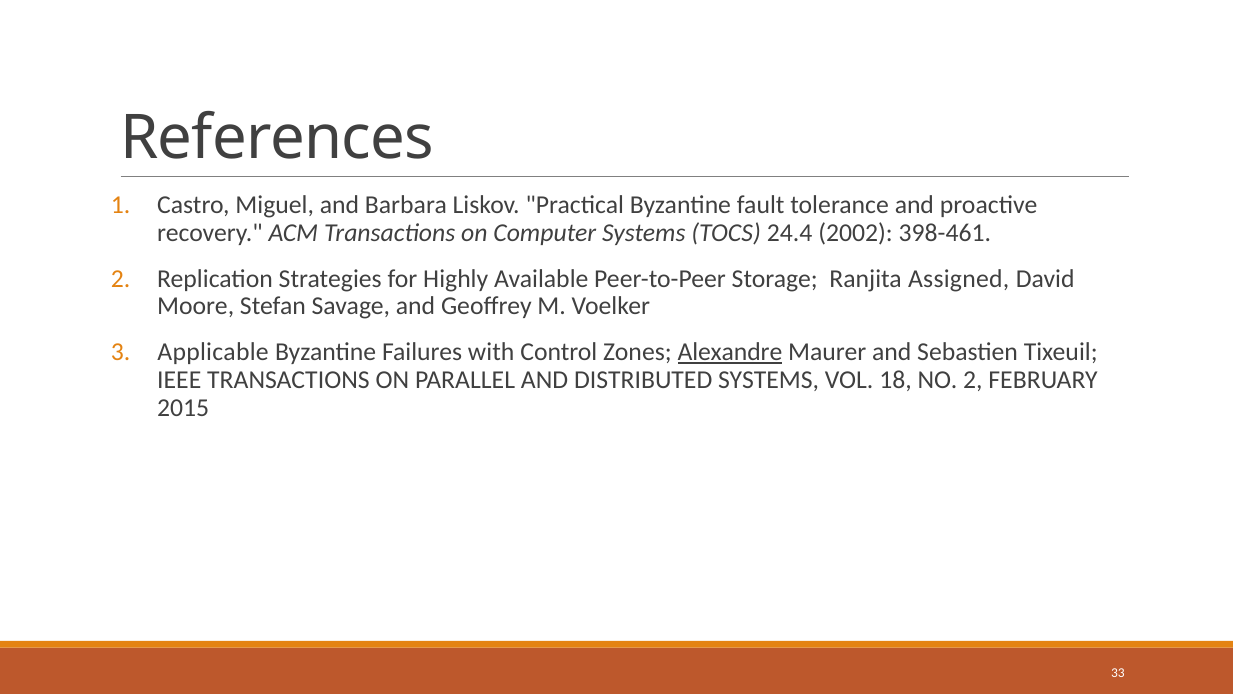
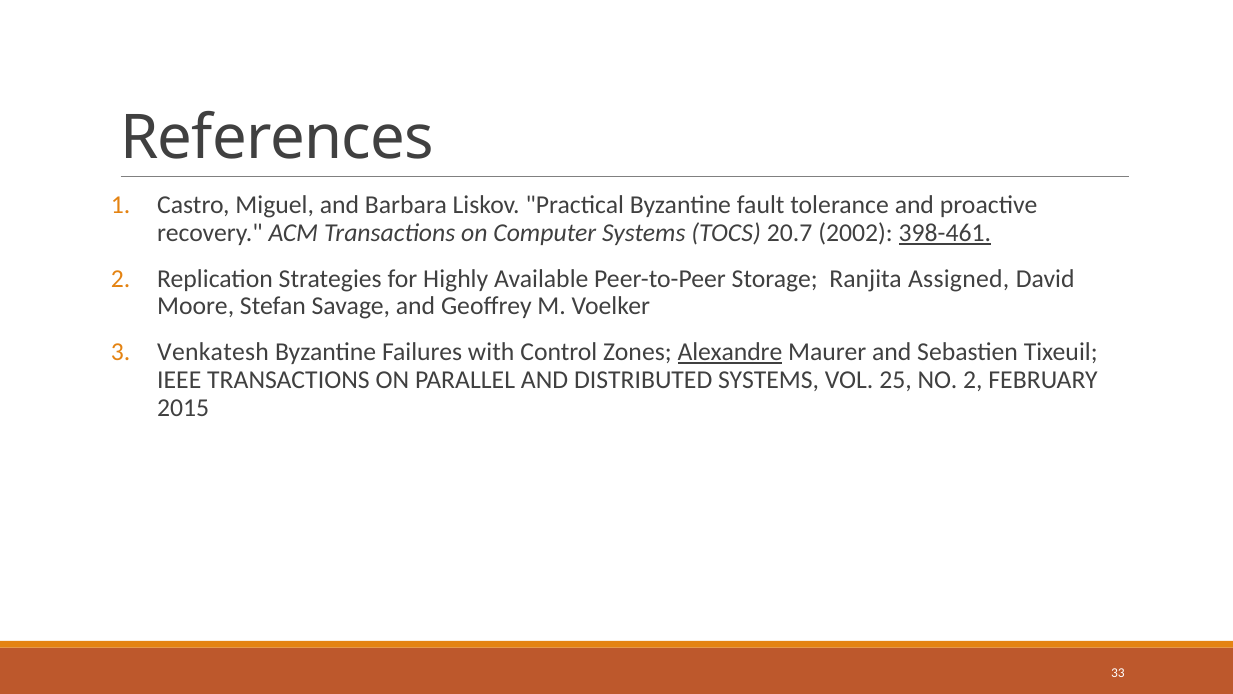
24.4: 24.4 -> 20.7 (790, 233)
398-461 underline: none -> present (945, 233)
Applicable: Applicable -> Venkatesh (213, 352)
18: 18 -> 25 (895, 380)
